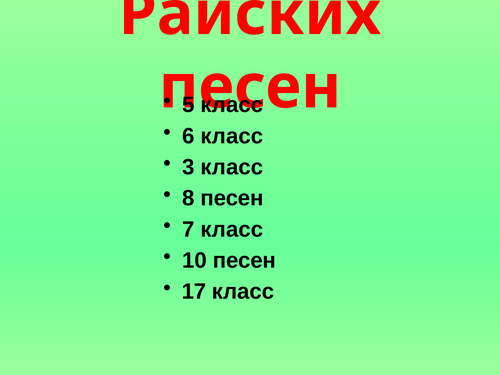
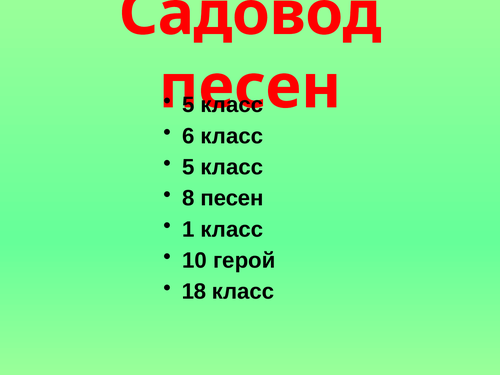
Райских: Райских -> Садовод (250, 14)
3: 3 -> 5 (188, 167)
7: 7 -> 1 (188, 229)
10 песен: песен -> герой (244, 261)
17: 17 -> 18 (194, 292)
